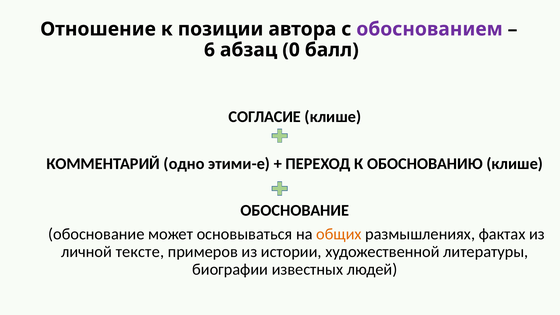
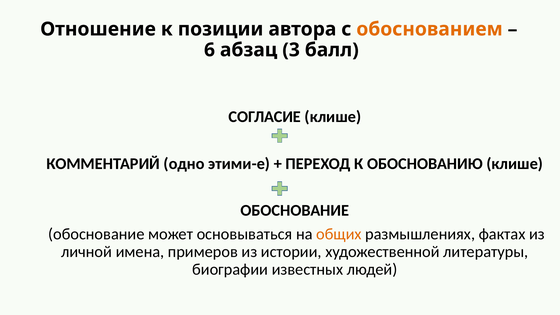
обоснованием colour: purple -> orange (430, 29)
0: 0 -> 3 (291, 50)
тексте: тексте -> имена (140, 252)
